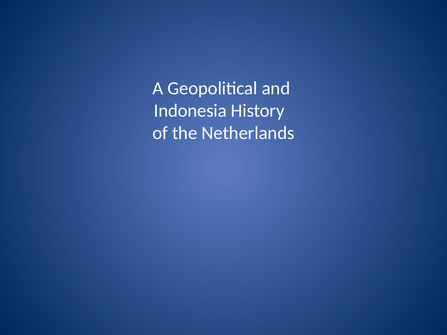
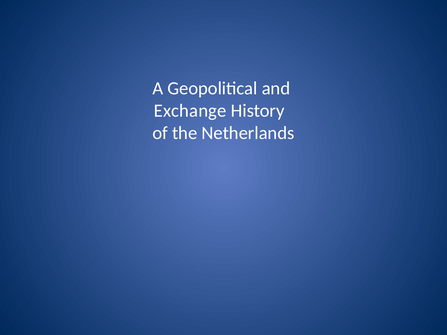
Indonesia: Indonesia -> Exchange (190, 111)
